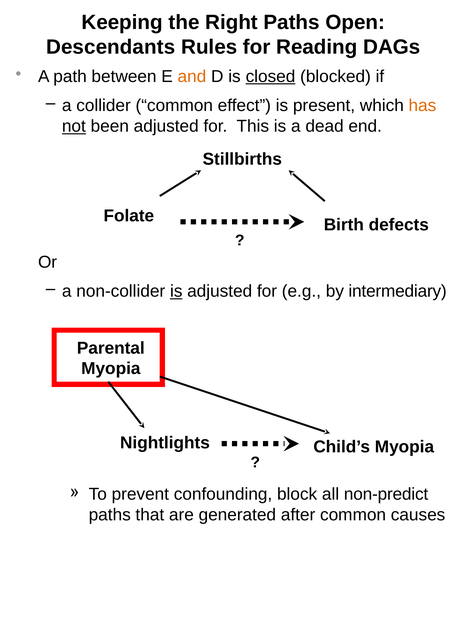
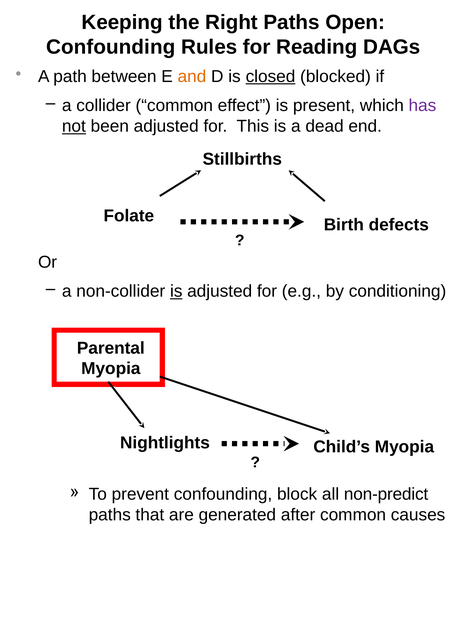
Descendants: Descendants -> Confounding (111, 47)
has colour: orange -> purple (422, 106)
intermediary: intermediary -> conditioning (397, 291)
